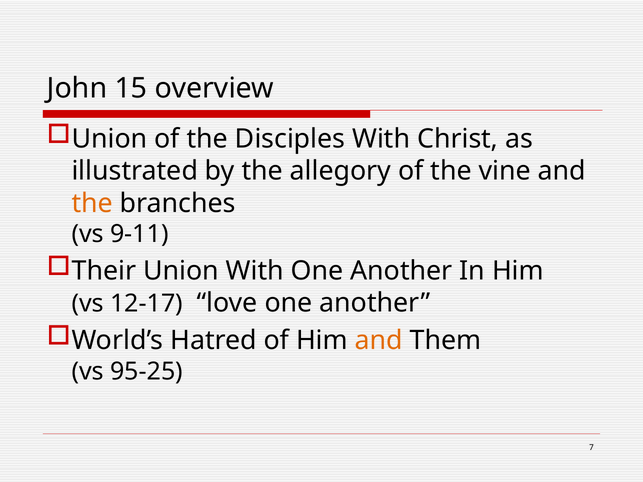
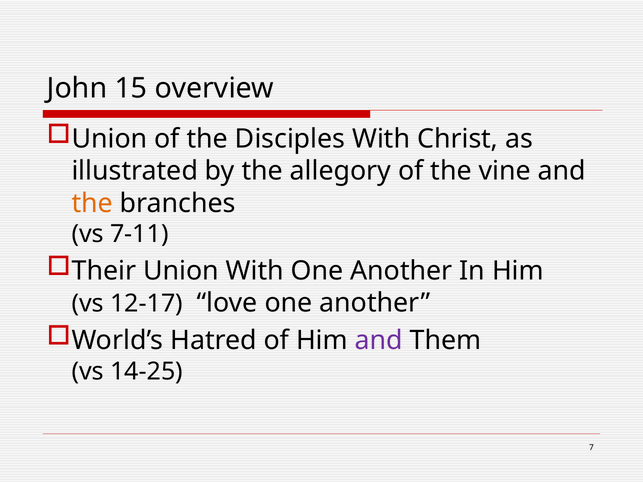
9-11: 9-11 -> 7-11 (139, 234)
and colour: orange -> purple (379, 341)
95-25: 95-25 -> 14-25 (146, 372)
